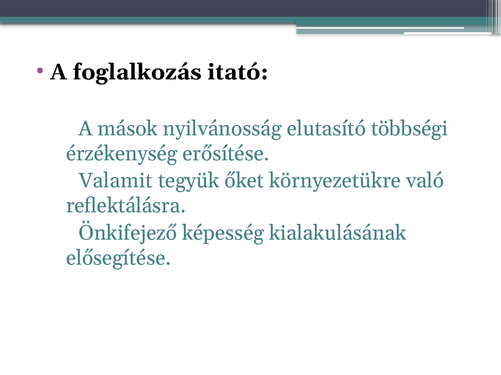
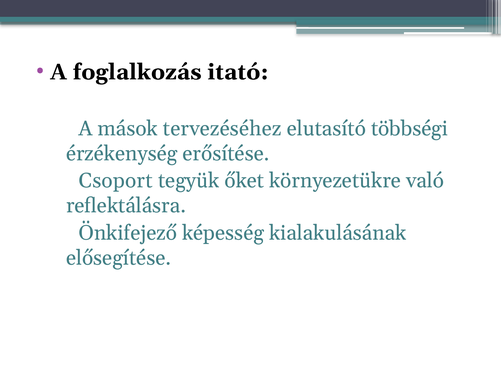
nyilvánosság: nyilvánosság -> tervezéséhez (222, 129)
Valamit: Valamit -> Csoport (116, 181)
